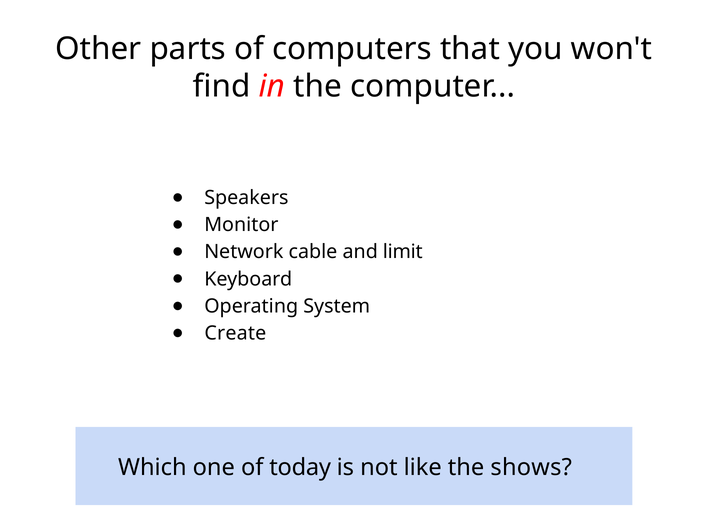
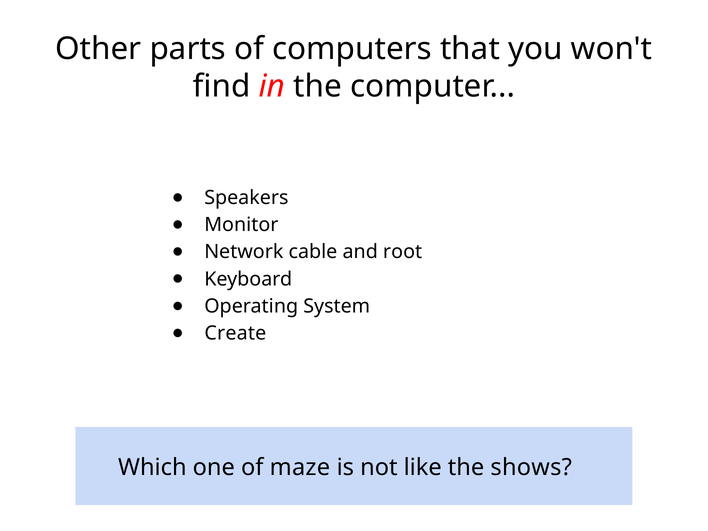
limit: limit -> root (403, 252)
today: today -> maze (300, 468)
